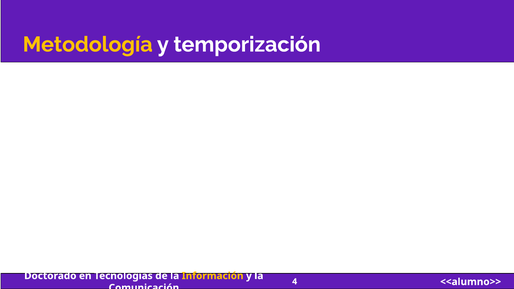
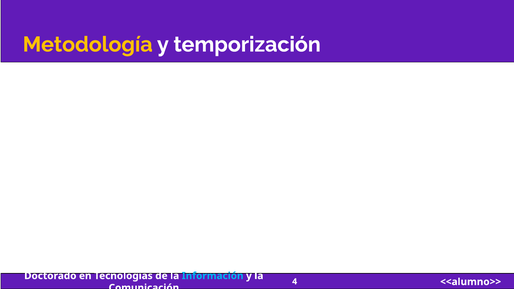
Información colour: yellow -> light blue (213, 276)
